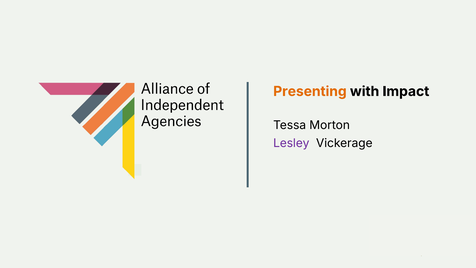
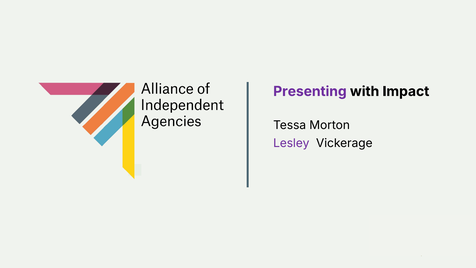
Presenting colour: orange -> purple (310, 91)
